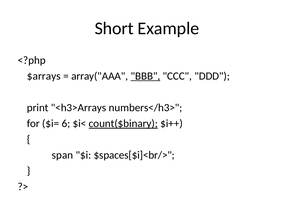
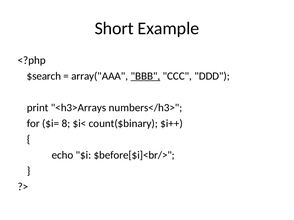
$arrays: $arrays -> $search (44, 76)
6: 6 -> 8 (66, 124)
count($binary underline: present -> none (123, 124)
span: span -> echo (63, 155)
$spaces[$i]<br/>: $spaces[$i]<br/> -> $before[$i]<br/> (134, 155)
